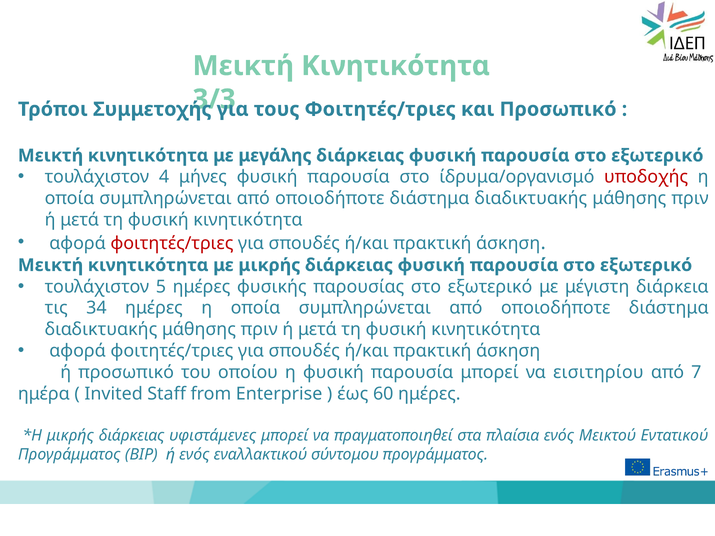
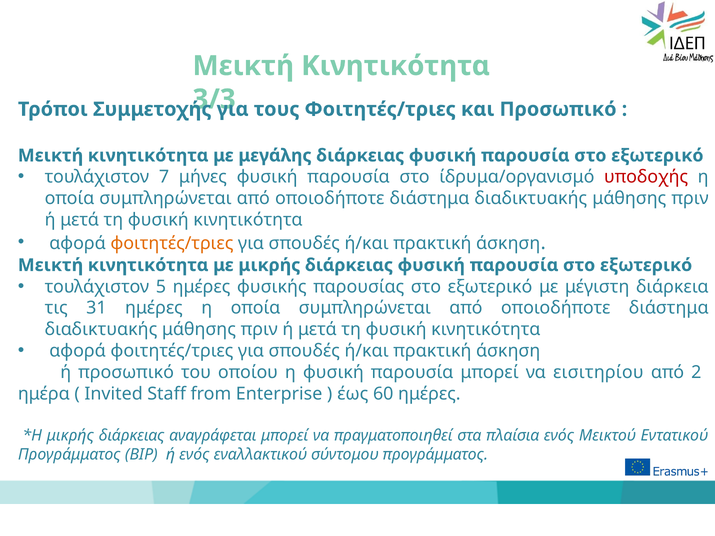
4: 4 -> 7 (164, 177)
φοιτητές/τριες colour: red -> orange (172, 243)
34: 34 -> 31 (96, 308)
7: 7 -> 2 (696, 373)
υφιστάμενες: υφιστάμενες -> αναγράφεται (213, 436)
